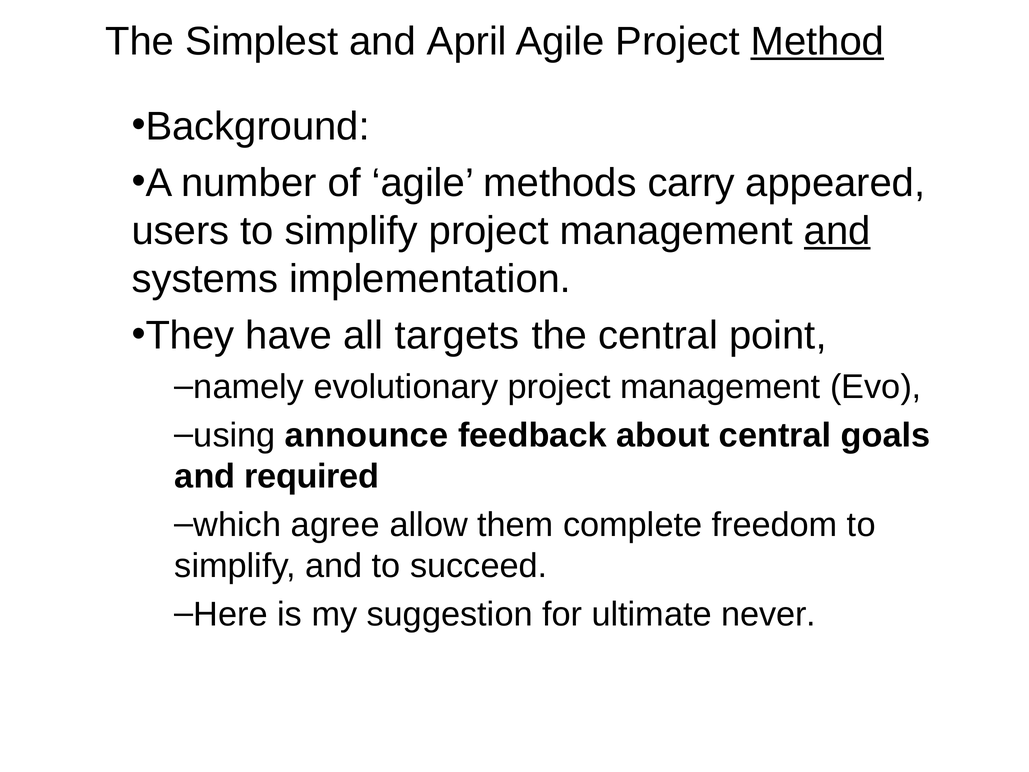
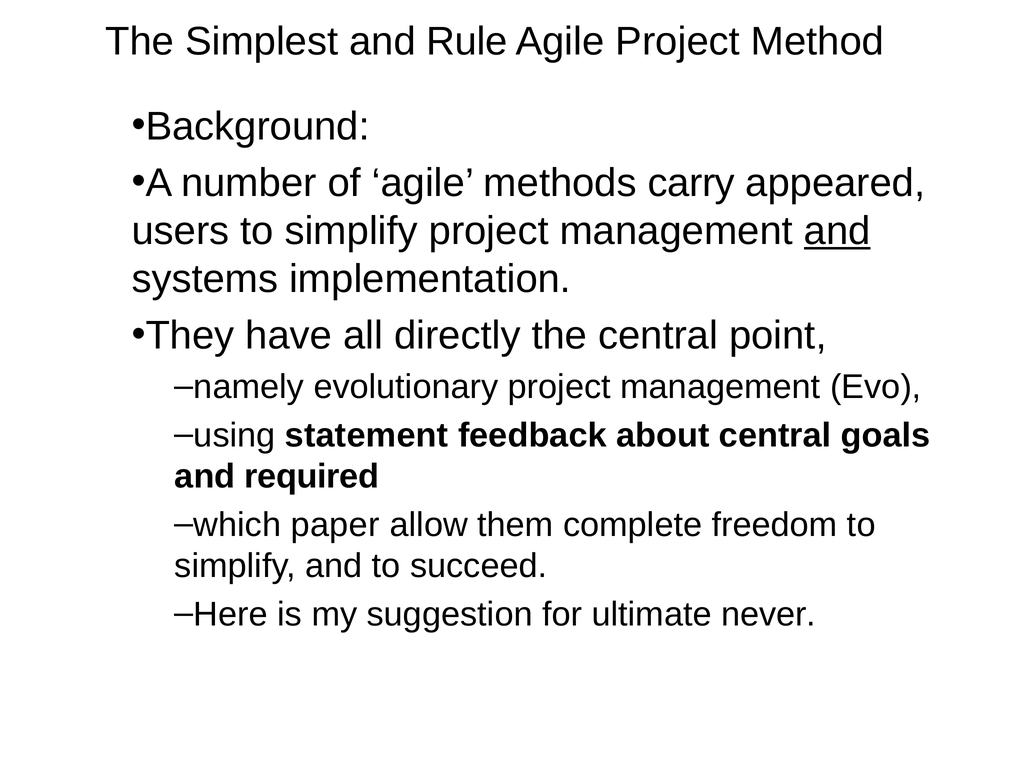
April: April -> Rule (467, 41)
Method underline: present -> none (817, 41)
targets: targets -> directly (457, 336)
announce: announce -> statement (367, 435)
agree: agree -> paper (335, 525)
